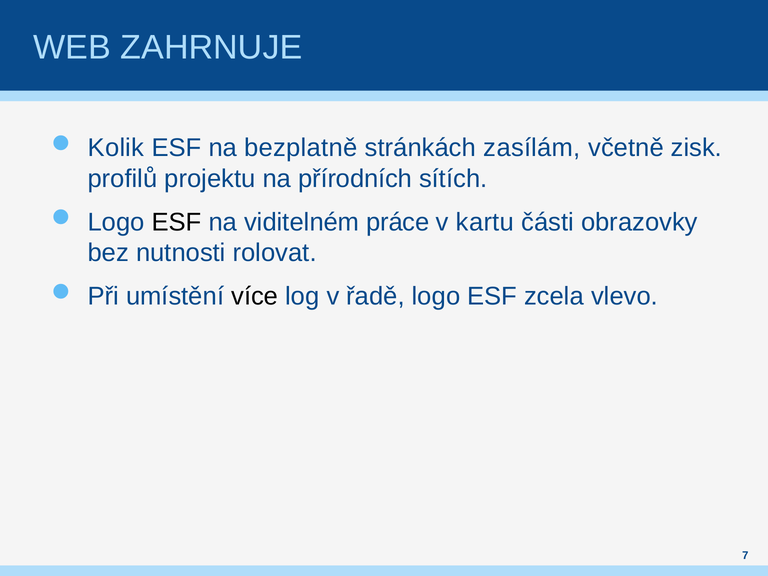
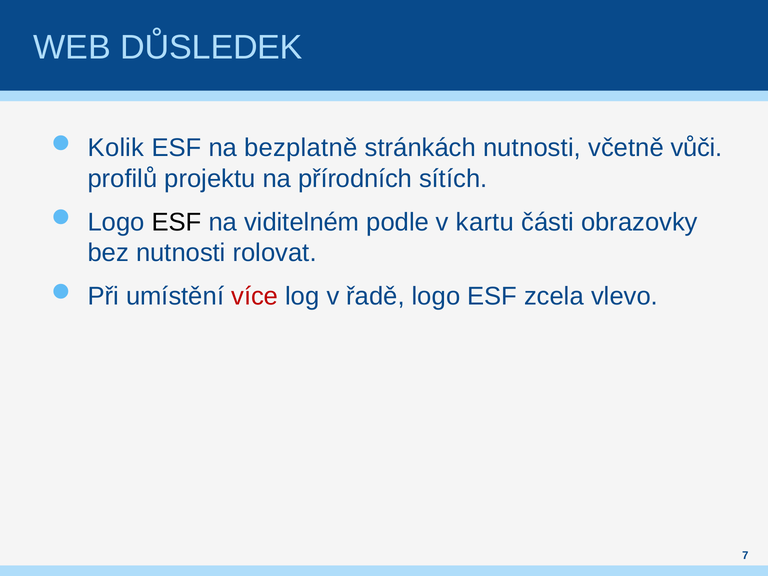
ZAHRNUJE: ZAHRNUJE -> DŮSLEDEK (212, 48)
stránkách zasílám: zasílám -> nutnosti (532, 148)
zisk: zisk -> vůči (697, 148)
práce: práce -> podle (398, 222)
více colour: black -> red (255, 296)
